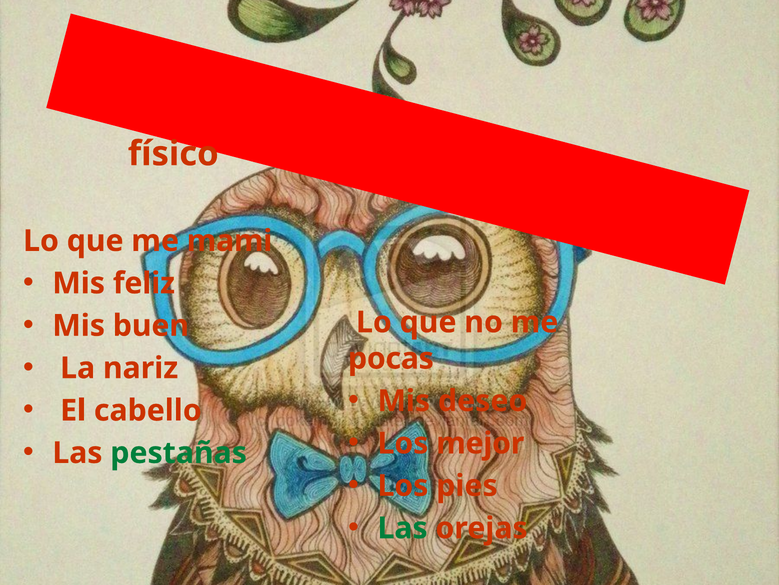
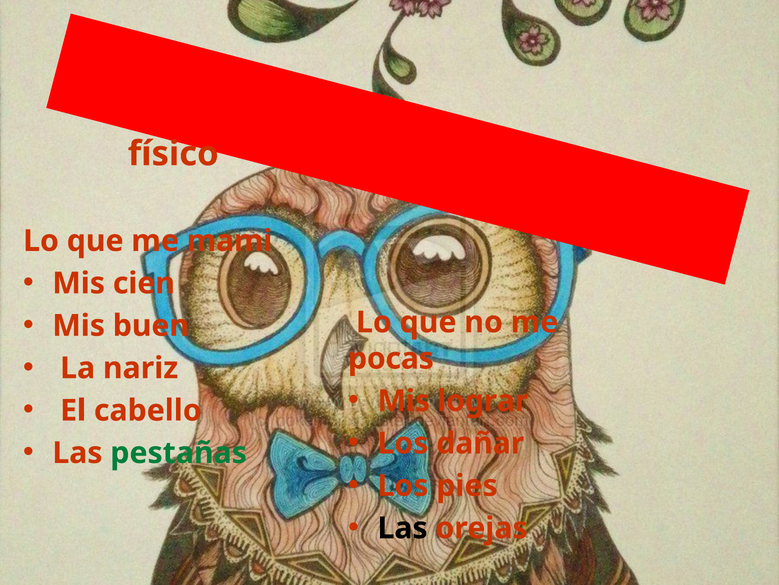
feliz: feliz -> cien (144, 283)
deseo: deseo -> lograr (483, 401)
mejor: mejor -> dañar (480, 443)
Las colour: green -> black (403, 528)
